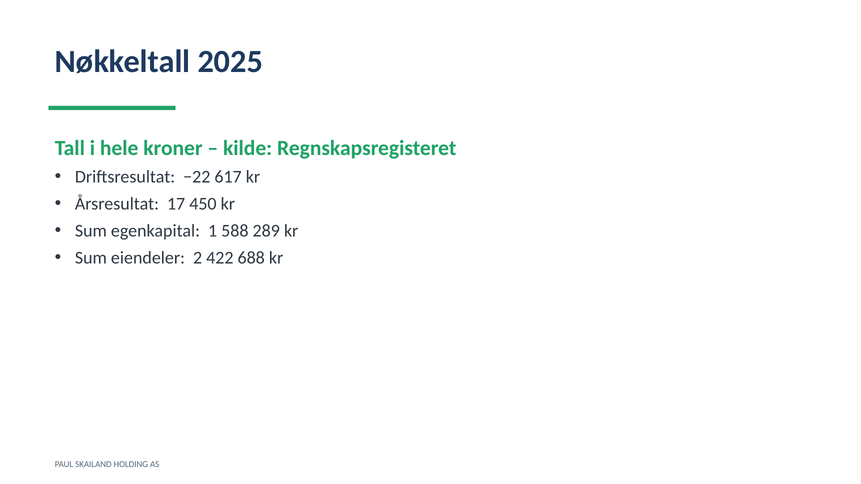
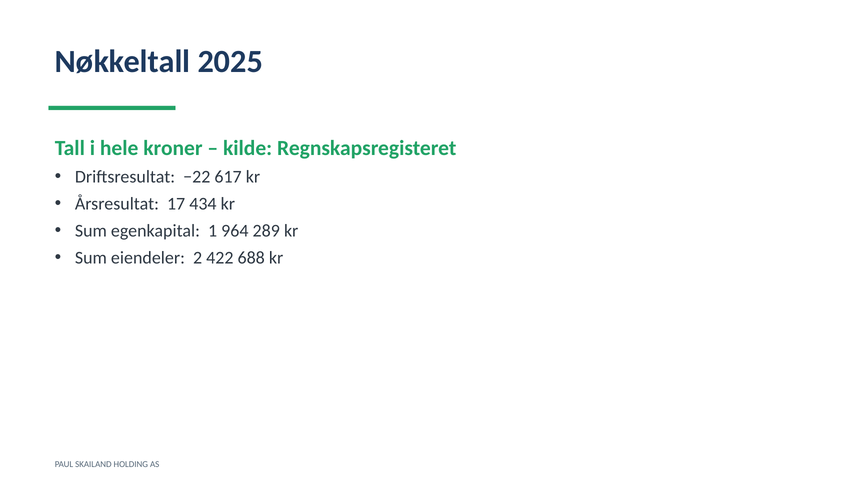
450: 450 -> 434 (203, 204)
588: 588 -> 964 (235, 231)
